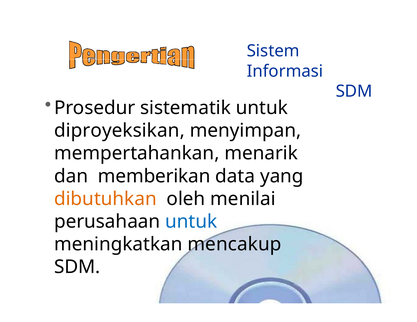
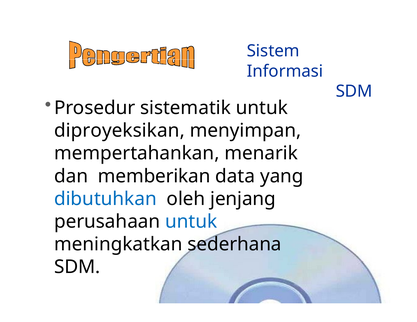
dibutuhkan colour: orange -> blue (105, 199)
menilai: menilai -> jenjang (243, 199)
mencakup: mencakup -> sederhana (235, 244)
